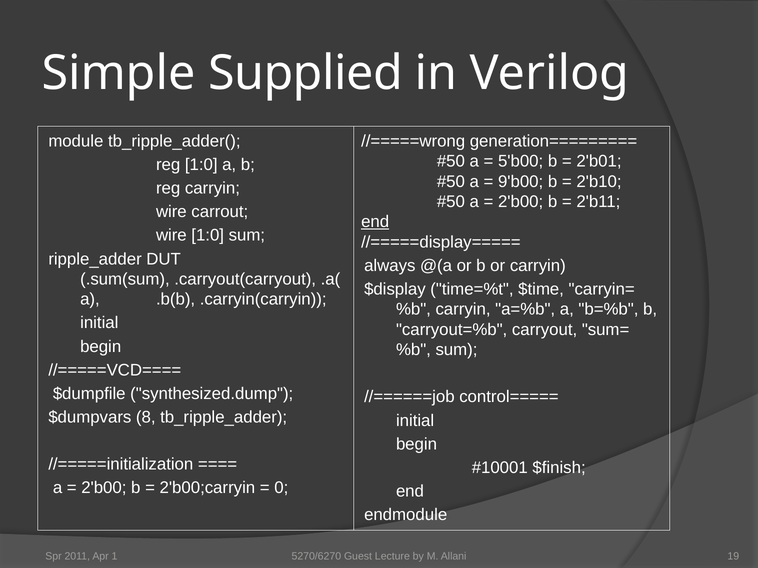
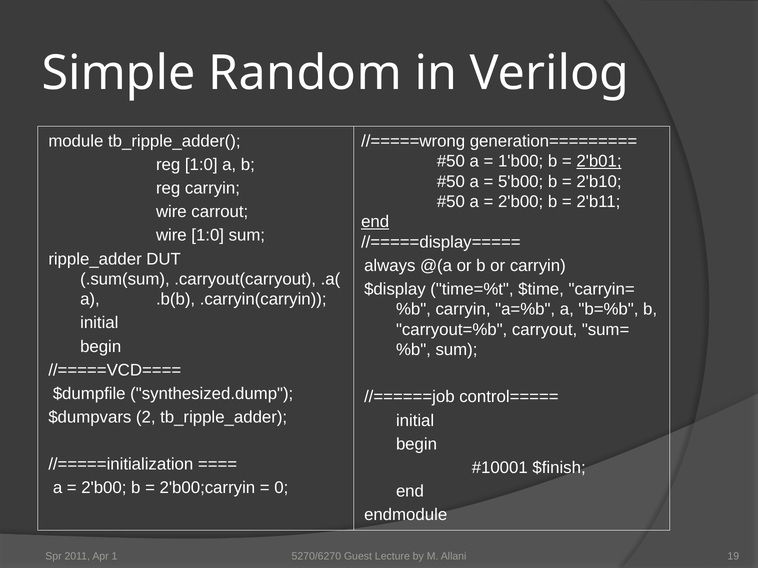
Supplied: Supplied -> Random (305, 74)
5'b00: 5'b00 -> 1'b00 (521, 162)
2'b01 underline: none -> present (599, 162)
9'b00: 9'b00 -> 5'b00 (521, 182)
8: 8 -> 2 (146, 417)
